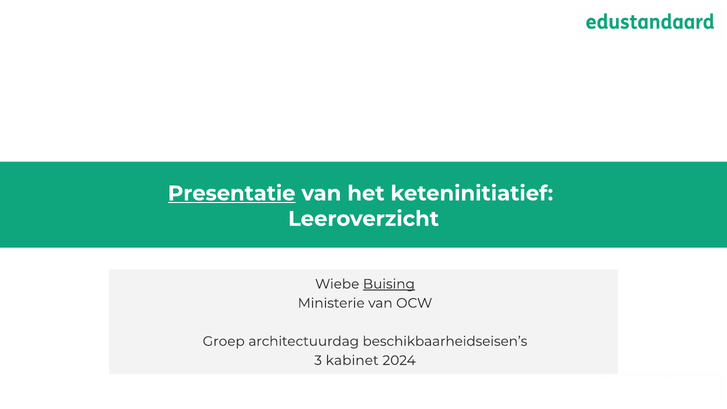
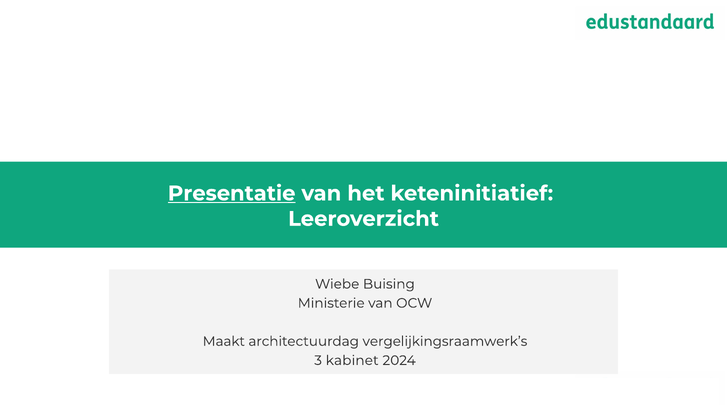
Buising underline: present -> none (389, 284)
Groep: Groep -> Maakt (224, 341)
beschikbaarheidseisen’s: beschikbaarheidseisen’s -> vergelijkingsraamwerk’s (445, 341)
